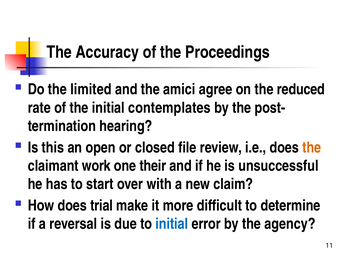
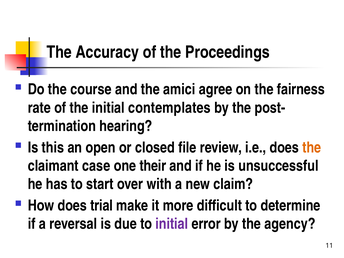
limited: limited -> course (91, 89)
reduced: reduced -> fairness (301, 89)
work: work -> case (96, 166)
initial colour: blue -> purple (172, 224)
